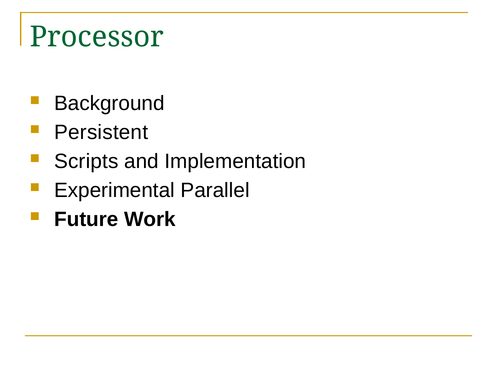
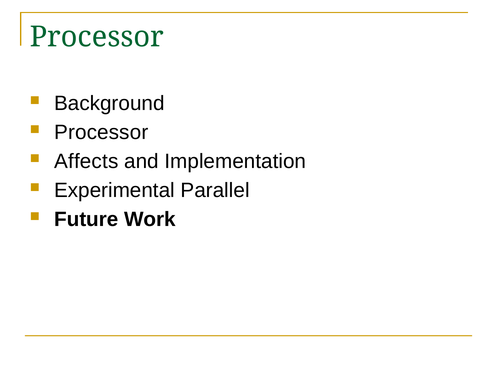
Persistent: Persistent -> Processor (101, 132)
Scripts: Scripts -> Affects (86, 161)
